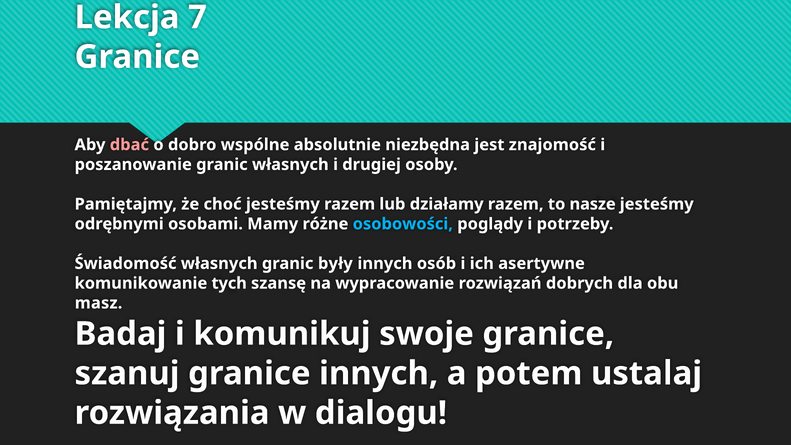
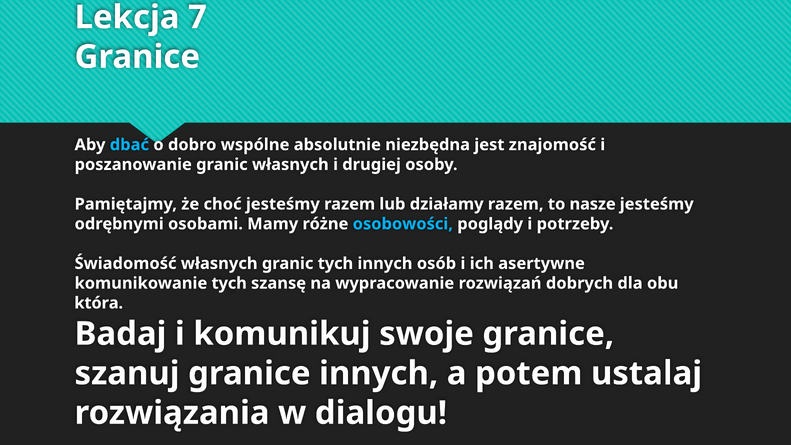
dbać colour: pink -> light blue (129, 145)
granic były: były -> tych (335, 263)
masz: masz -> która (99, 303)
